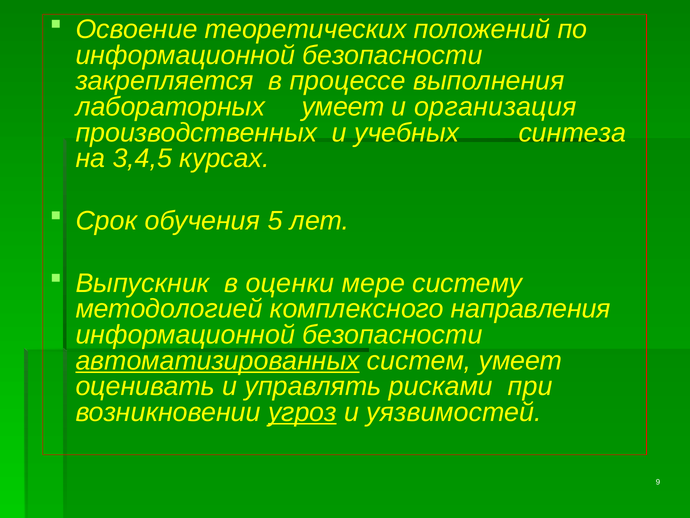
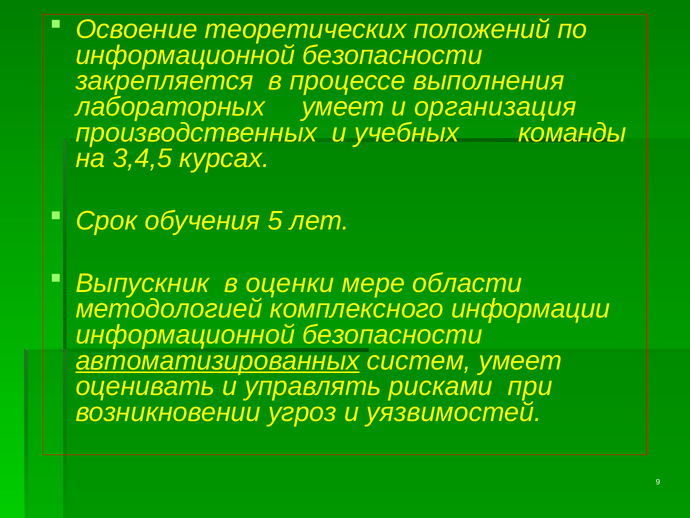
синтеза: синтеза -> команды (572, 133)
систему: систему -> области (467, 283)
направления: направления -> информации (531, 309)
угроз underline: present -> none (302, 412)
